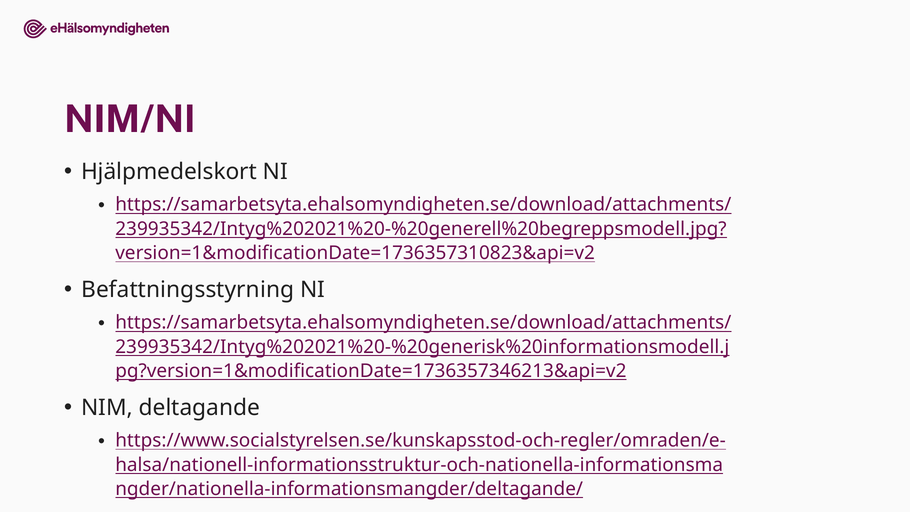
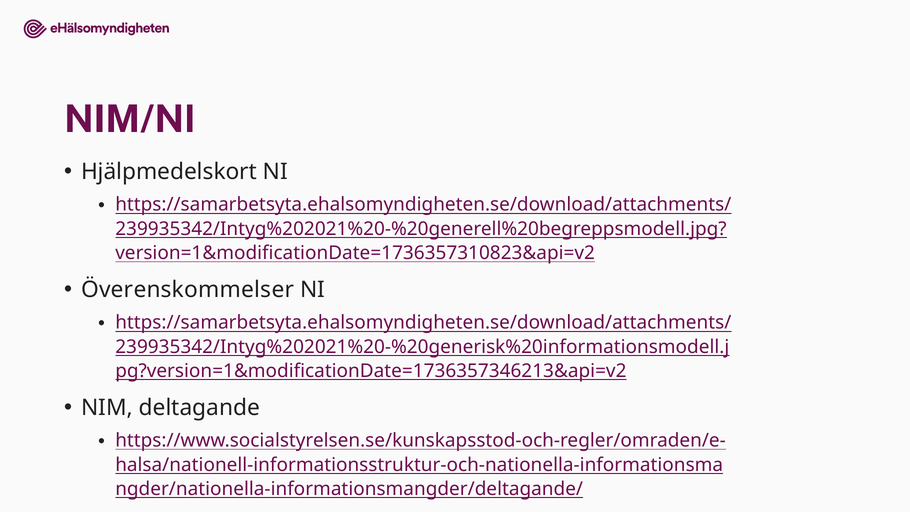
Befattningsstyrning: Befattningsstyrning -> Överenskommelser (188, 290)
